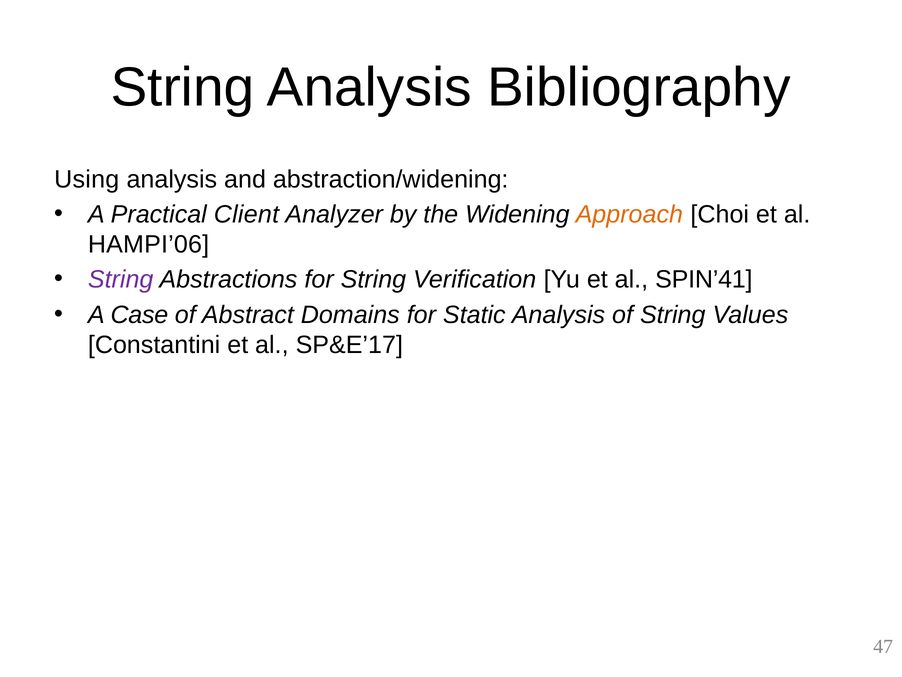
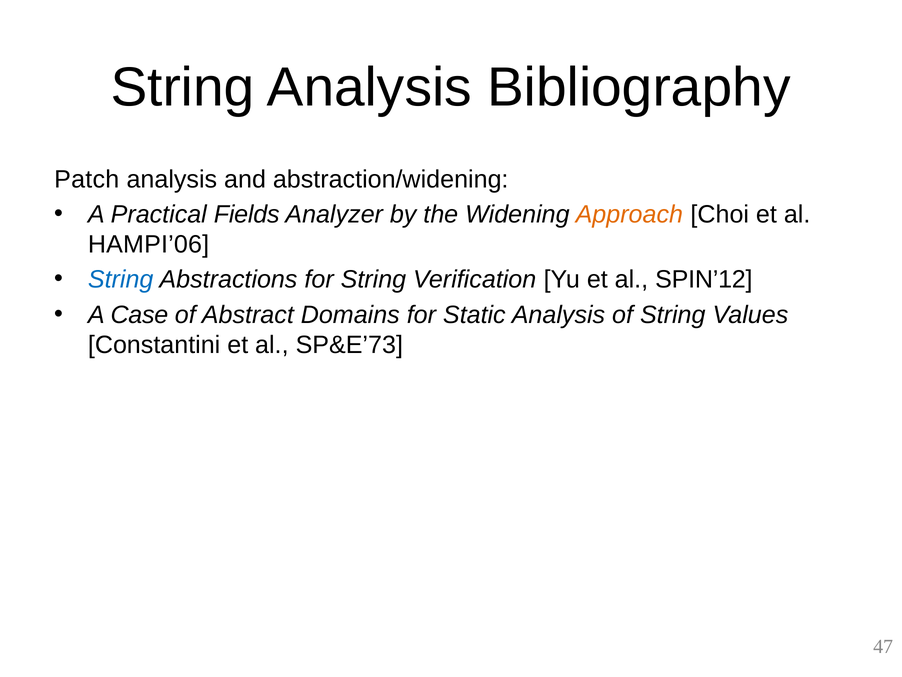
Using: Using -> Patch (87, 179)
Client: Client -> Fields (247, 214)
String colour: purple -> blue (121, 279)
SPIN’41: SPIN’41 -> SPIN’12 (704, 279)
SP&E’17: SP&E’17 -> SP&E’73 (349, 345)
